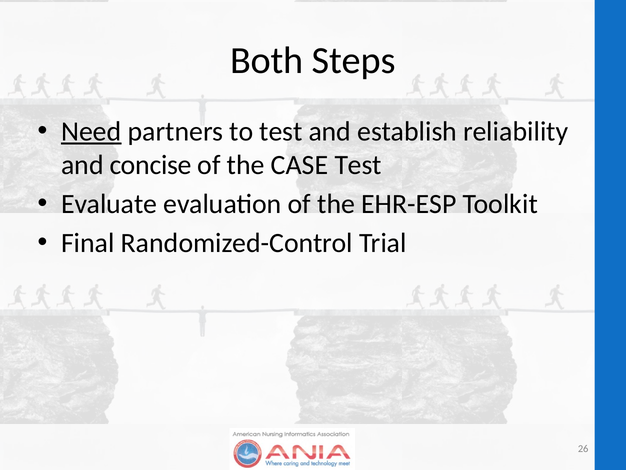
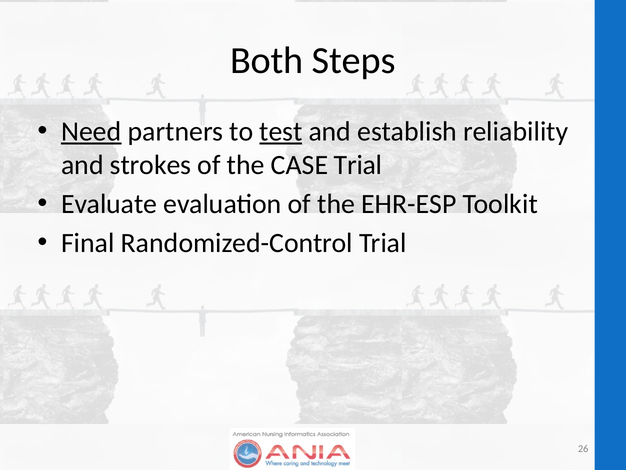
test underline: none -> present (281, 131)
concise: concise -> strokes (151, 165)
CASE Test: Test -> Trial (358, 165)
